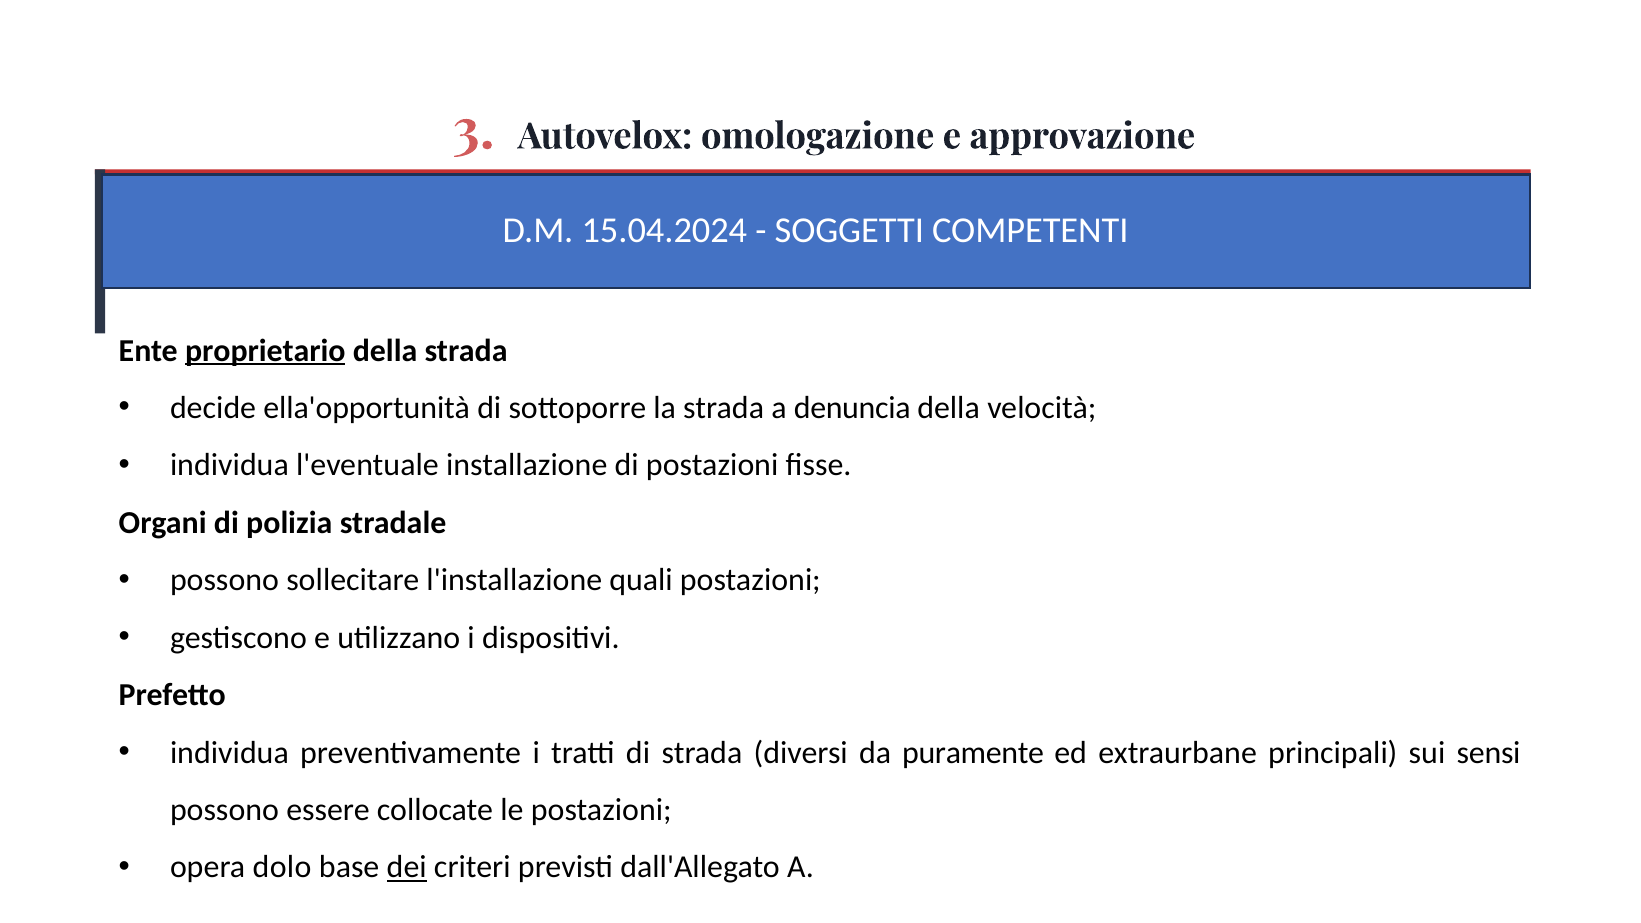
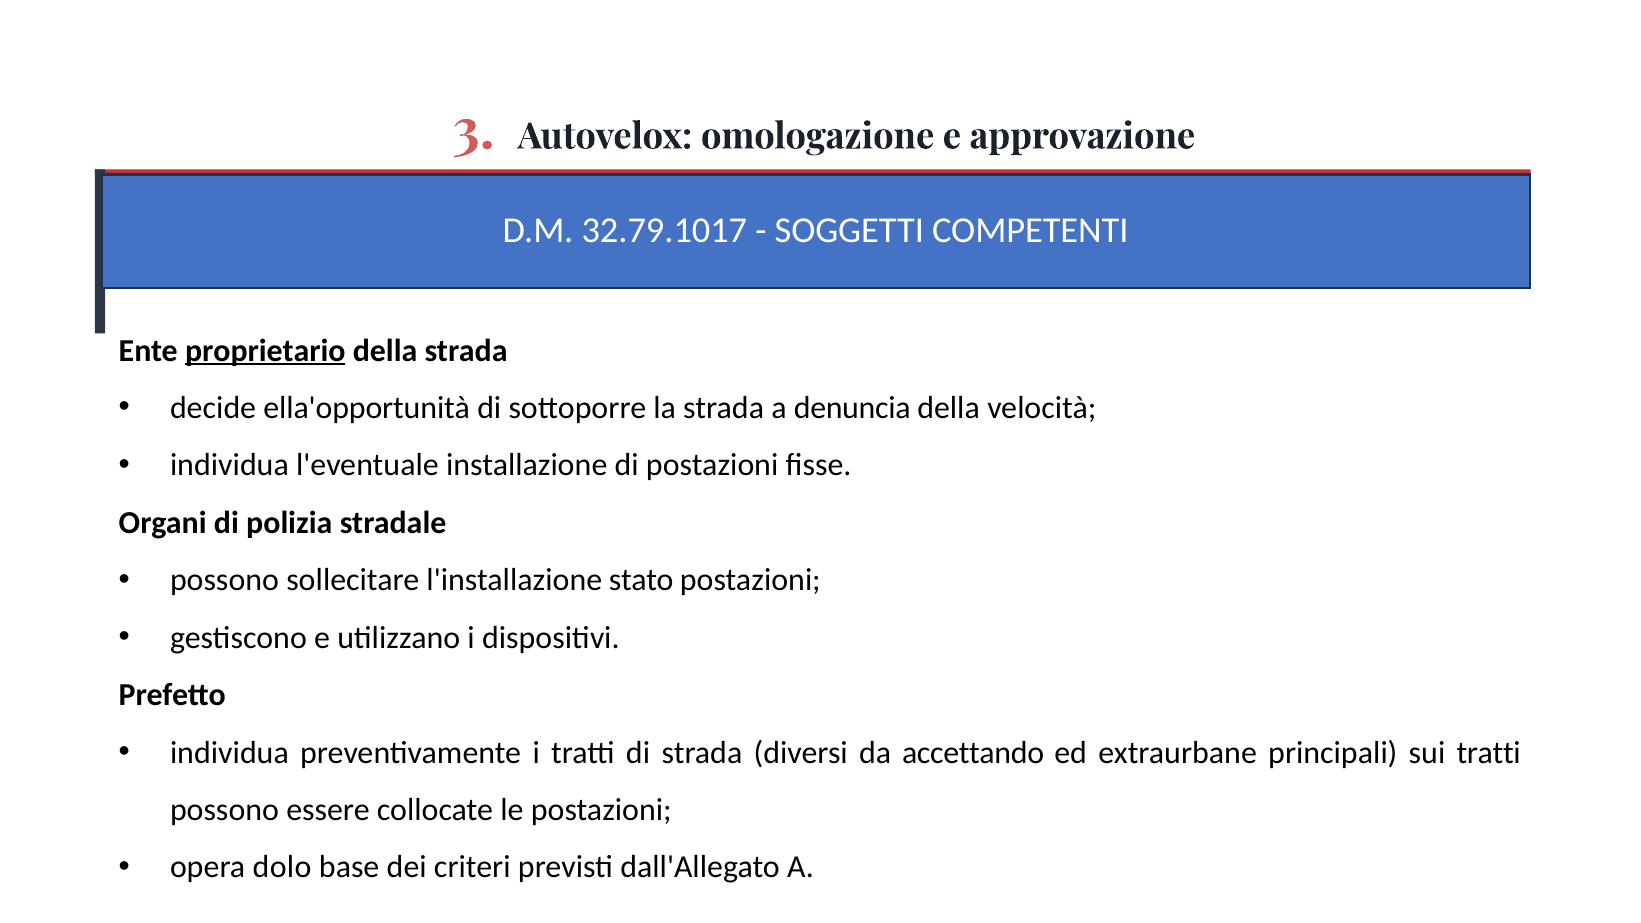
15.04.2024: 15.04.2024 -> 32.79.1017 (664, 231)
quali: quali -> stato (641, 580)
puramente: puramente -> accettando (973, 753)
sui sensi: sensi -> tratti (1489, 753)
dei underline: present -> none (407, 868)
